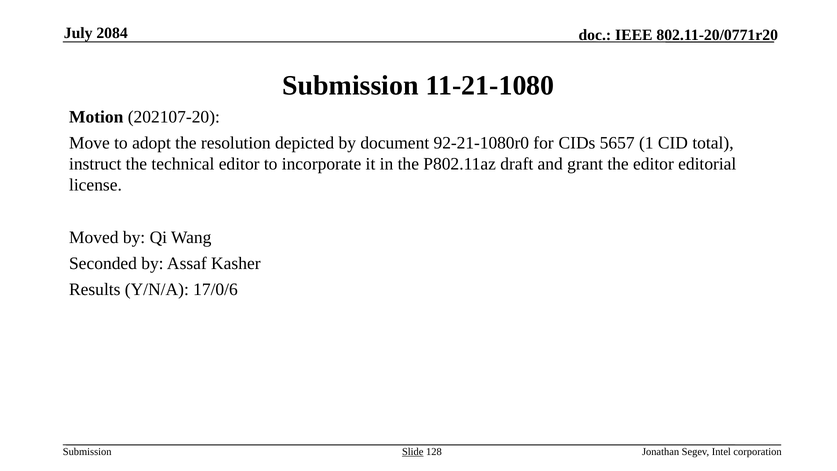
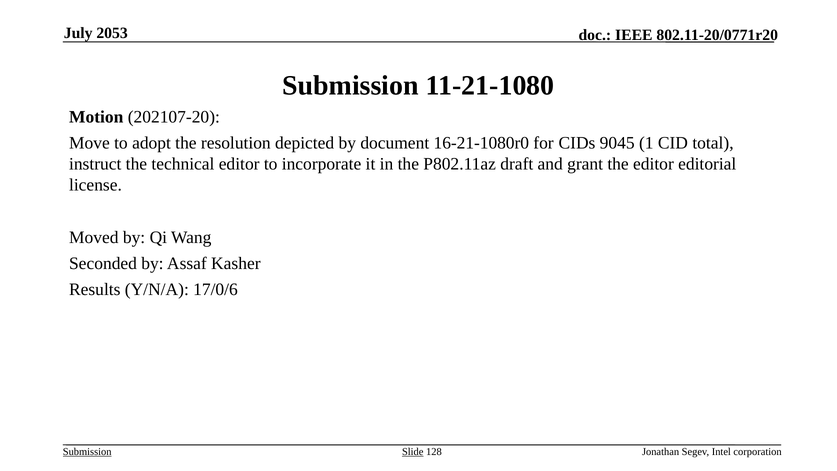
2084: 2084 -> 2053 (112, 33)
92-21-1080r0: 92-21-1080r0 -> 16-21-1080r0 (481, 143)
5657: 5657 -> 9045 (617, 143)
Submission underline: none -> present (87, 452)
